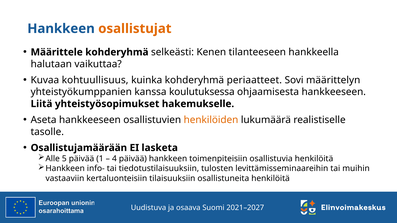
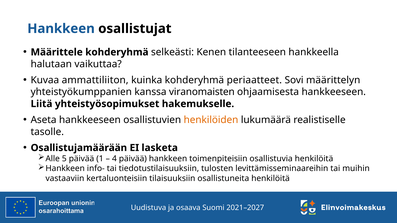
osallistujat colour: orange -> black (135, 29)
kohtuullisuus: kohtuullisuus -> ammattiliiton (95, 80)
koulutuksessa: koulutuksessa -> viranomaisten (202, 92)
